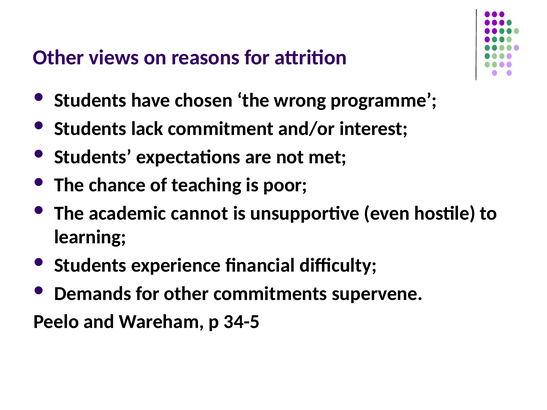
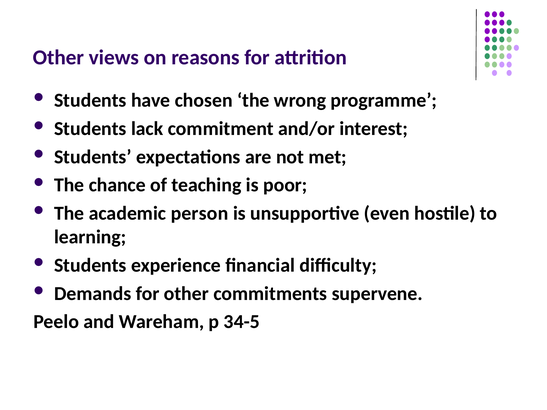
cannot: cannot -> person (200, 214)
